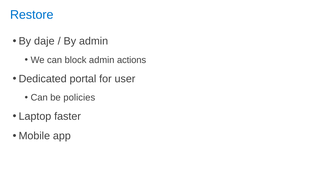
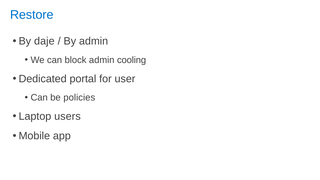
actions: actions -> cooling (132, 60)
faster: faster -> users (67, 116)
